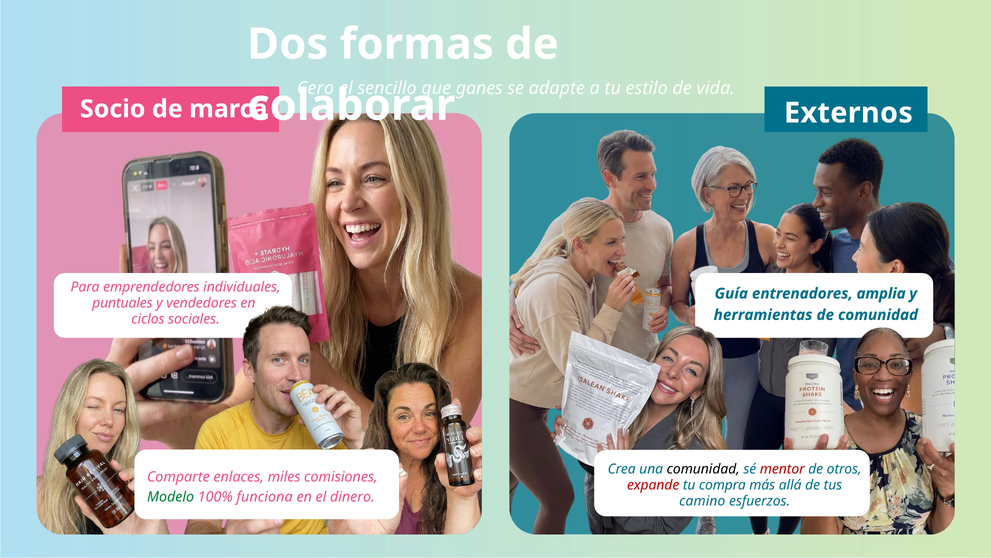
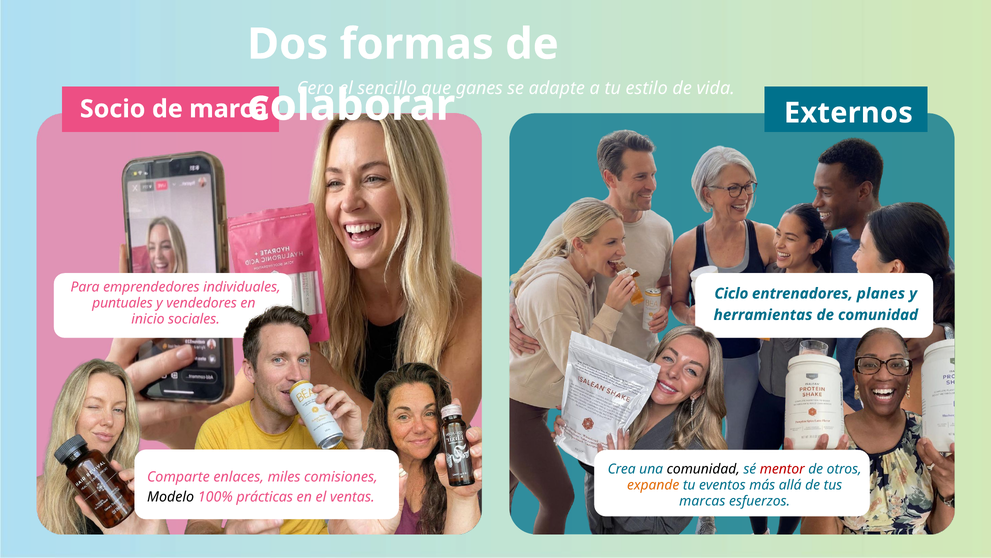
Guía: Guía -> Ciclo (731, 293)
amplia: amplia -> planes (881, 293)
ciclos: ciclos -> inicio (148, 319)
expande colour: red -> orange (653, 485)
compra: compra -> eventos (722, 485)
Modelo colour: green -> black (171, 497)
funciona: funciona -> prácticas (265, 497)
dinero: dinero -> ventas (352, 497)
camino: camino -> marcas (702, 501)
